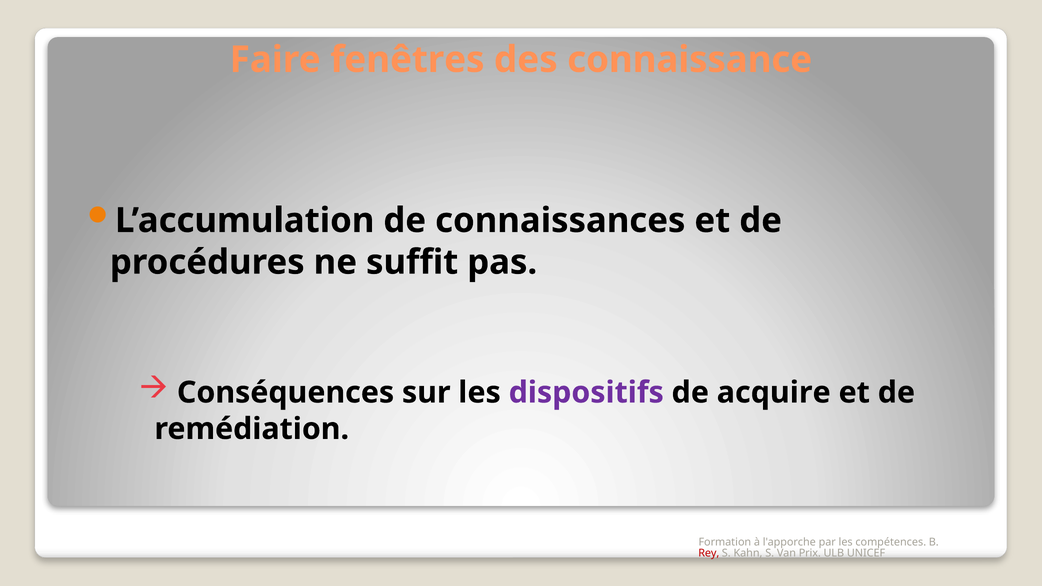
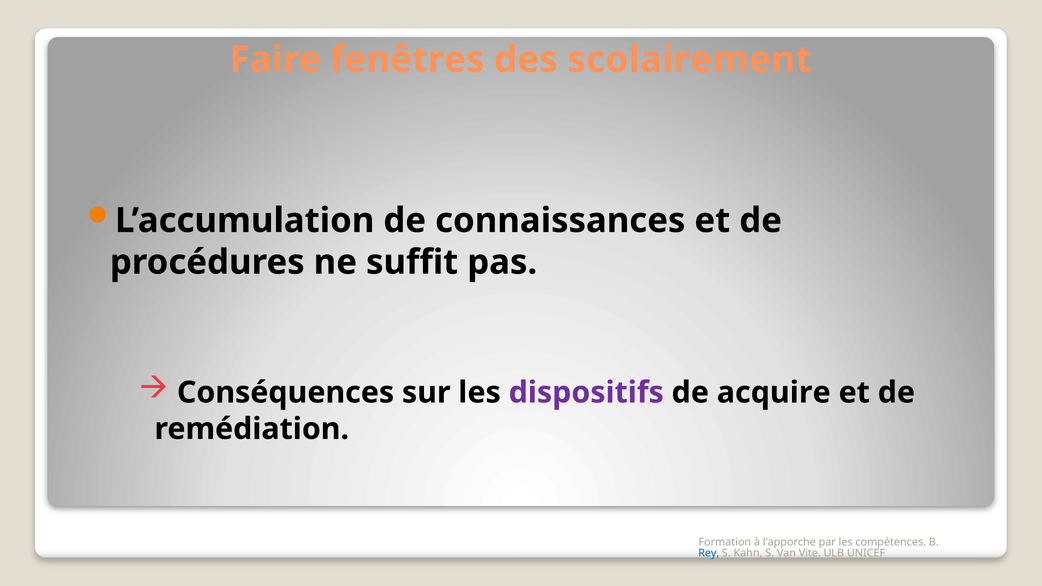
connaissance: connaissance -> scolairement (689, 60)
Rey colour: red -> blue (709, 553)
Prix: Prix -> Vite (810, 553)
